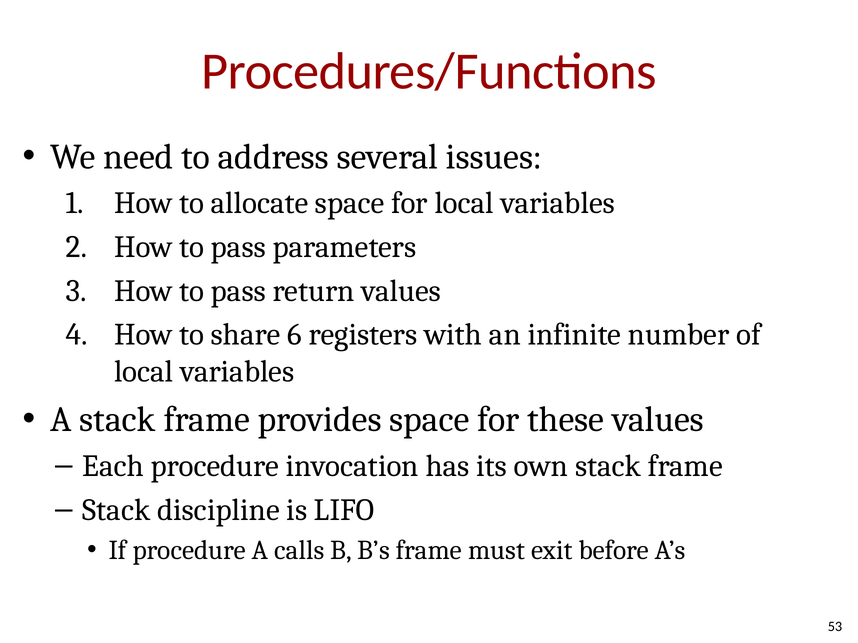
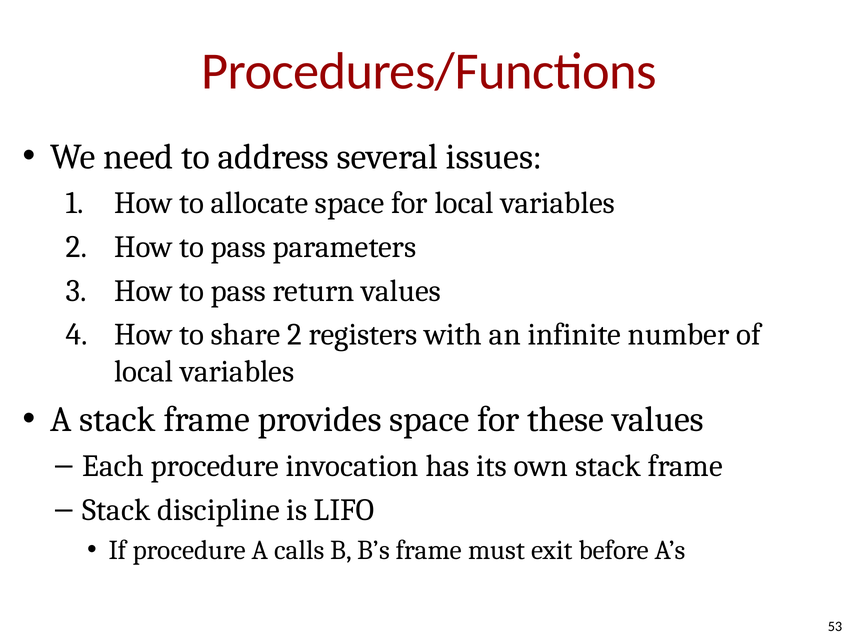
share 6: 6 -> 2 (294, 335)
